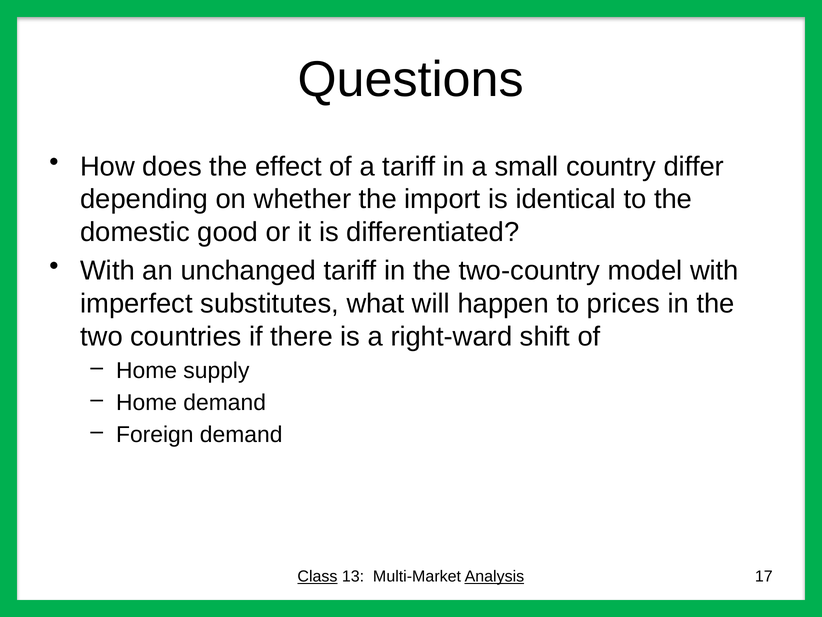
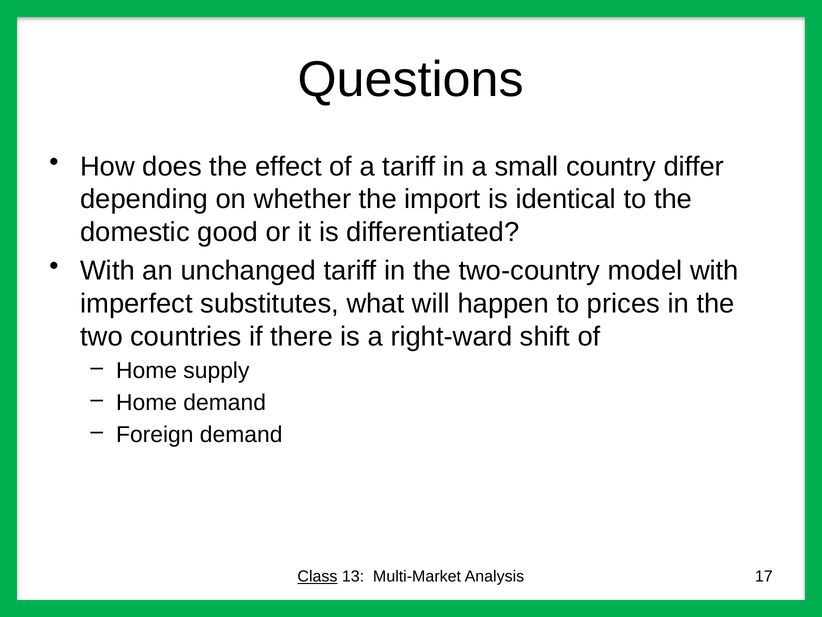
Analysis underline: present -> none (494, 576)
